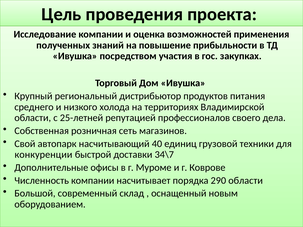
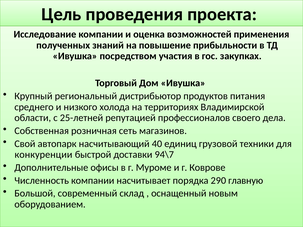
34\7: 34\7 -> 94\7 (164, 155)
290 области: области -> главную (246, 181)
